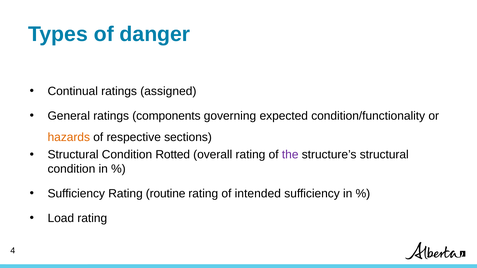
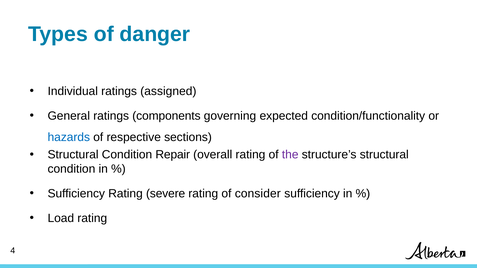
Continual: Continual -> Individual (73, 91)
hazards colour: orange -> blue (69, 137)
Rotted: Rotted -> Repair (173, 155)
routine: routine -> severe (166, 194)
intended: intended -> consider (258, 194)
